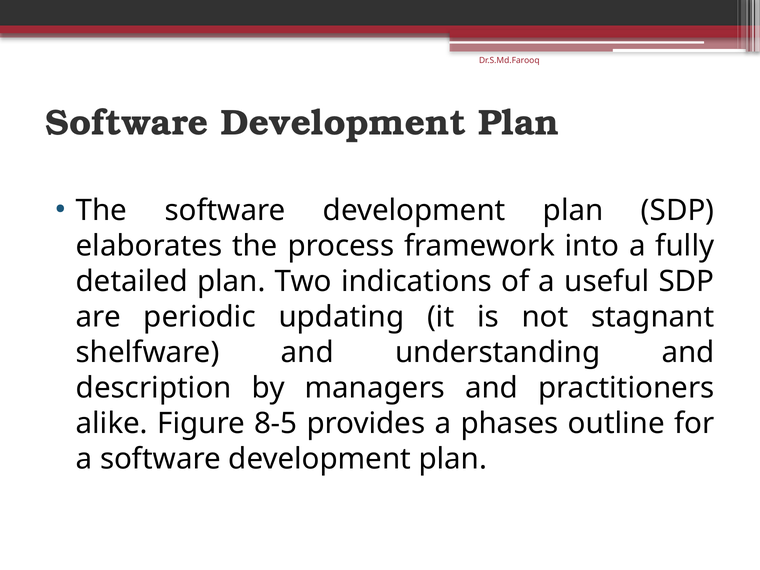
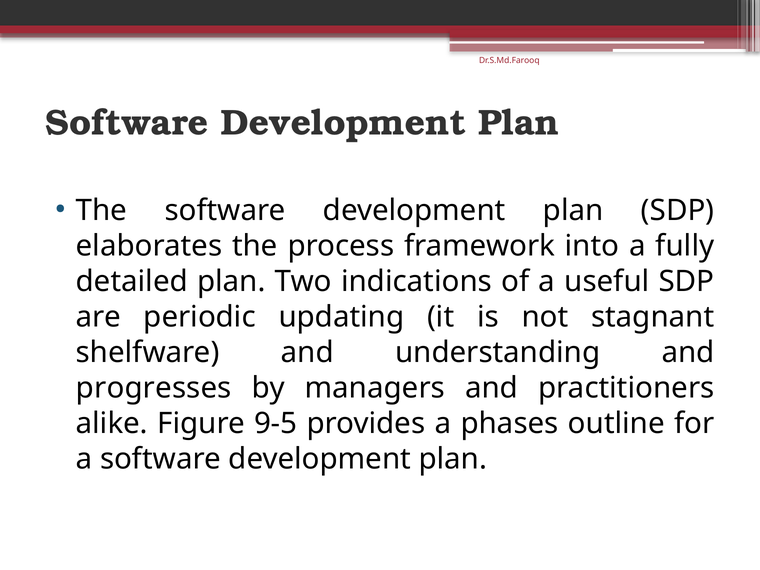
description: description -> progresses (154, 388)
8-5: 8-5 -> 9-5 (276, 423)
